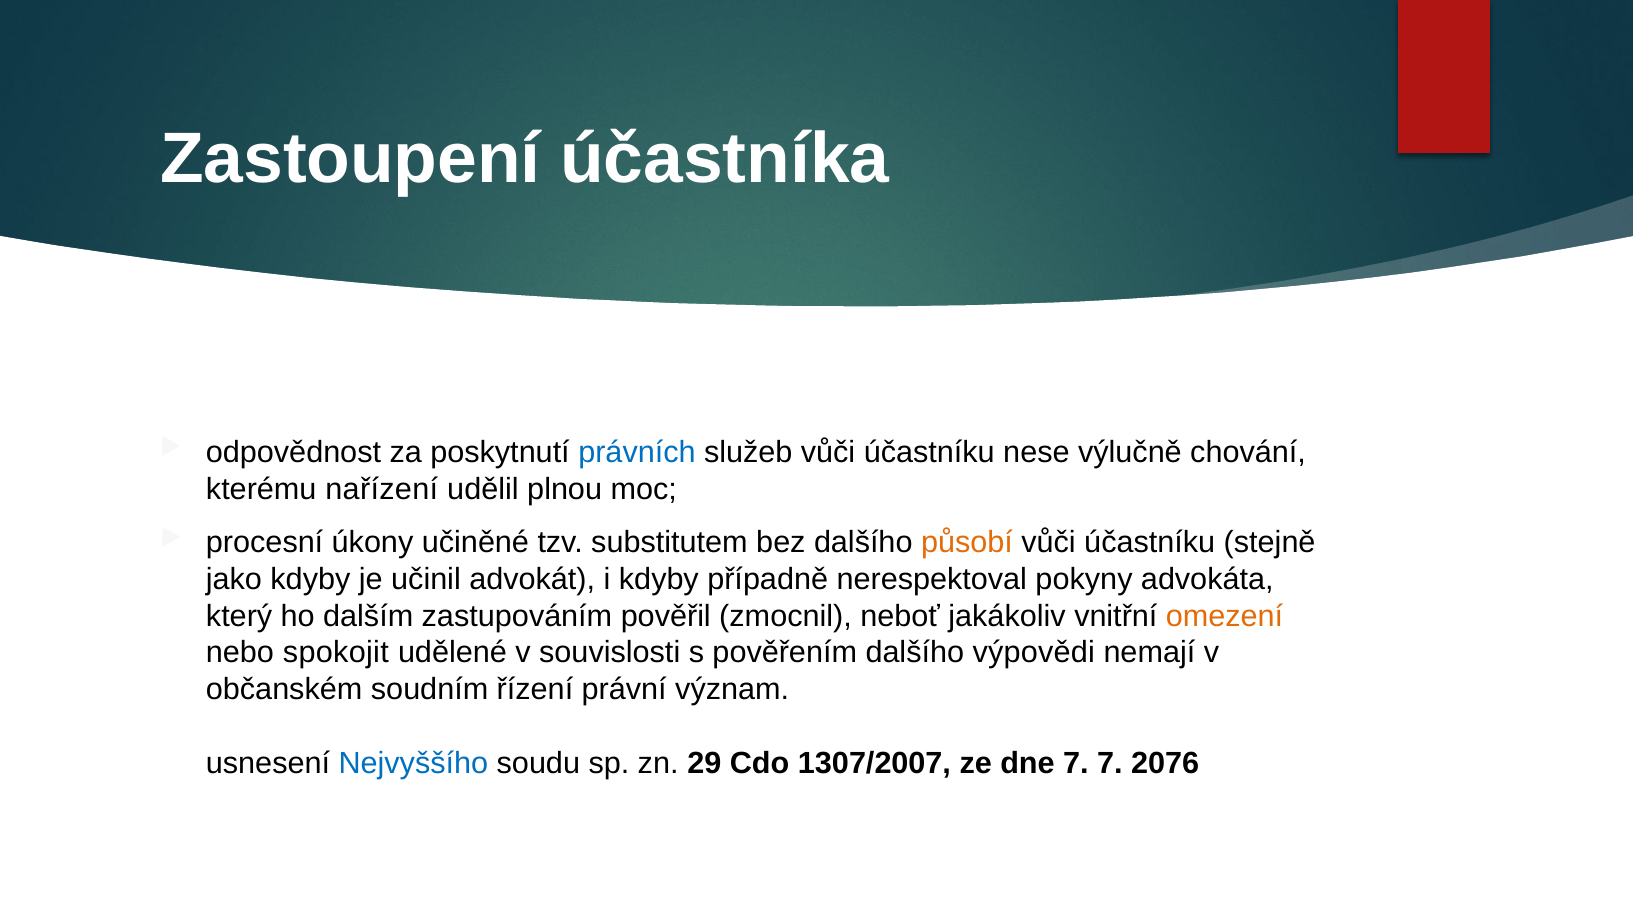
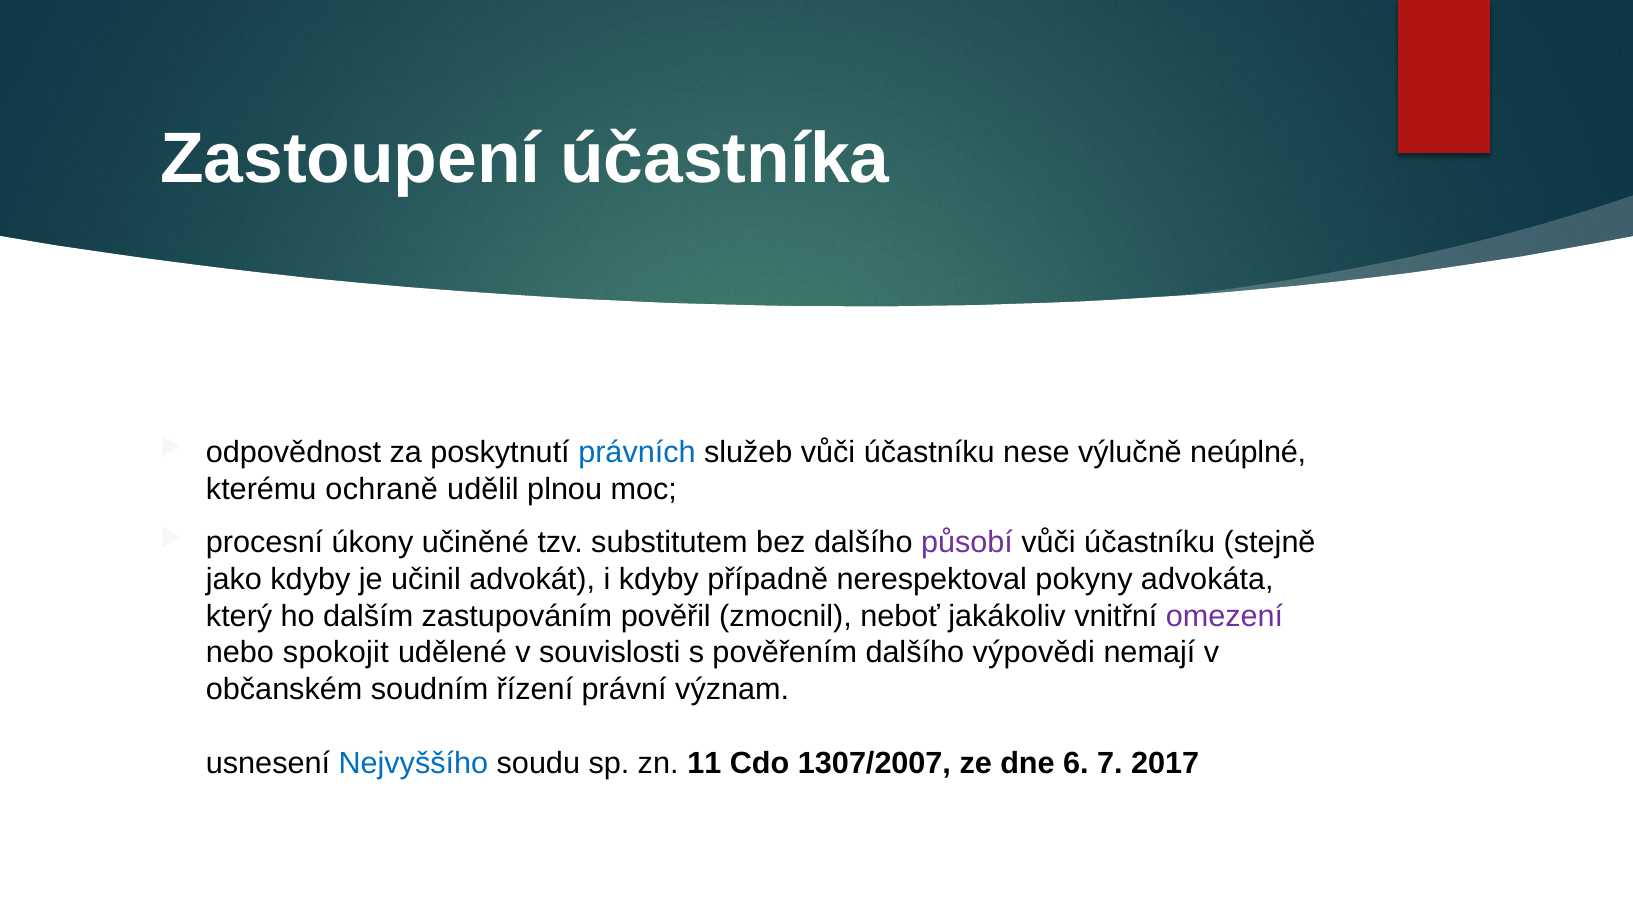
chování: chování -> neúplné (1248, 452)
nařízení: nařízení -> ochraně (382, 489)
působí colour: orange -> purple (967, 543)
omezení colour: orange -> purple (1225, 616)
29: 29 -> 11 (704, 763)
dne 7: 7 -> 6 (1076, 763)
2076: 2076 -> 2017 (1165, 763)
